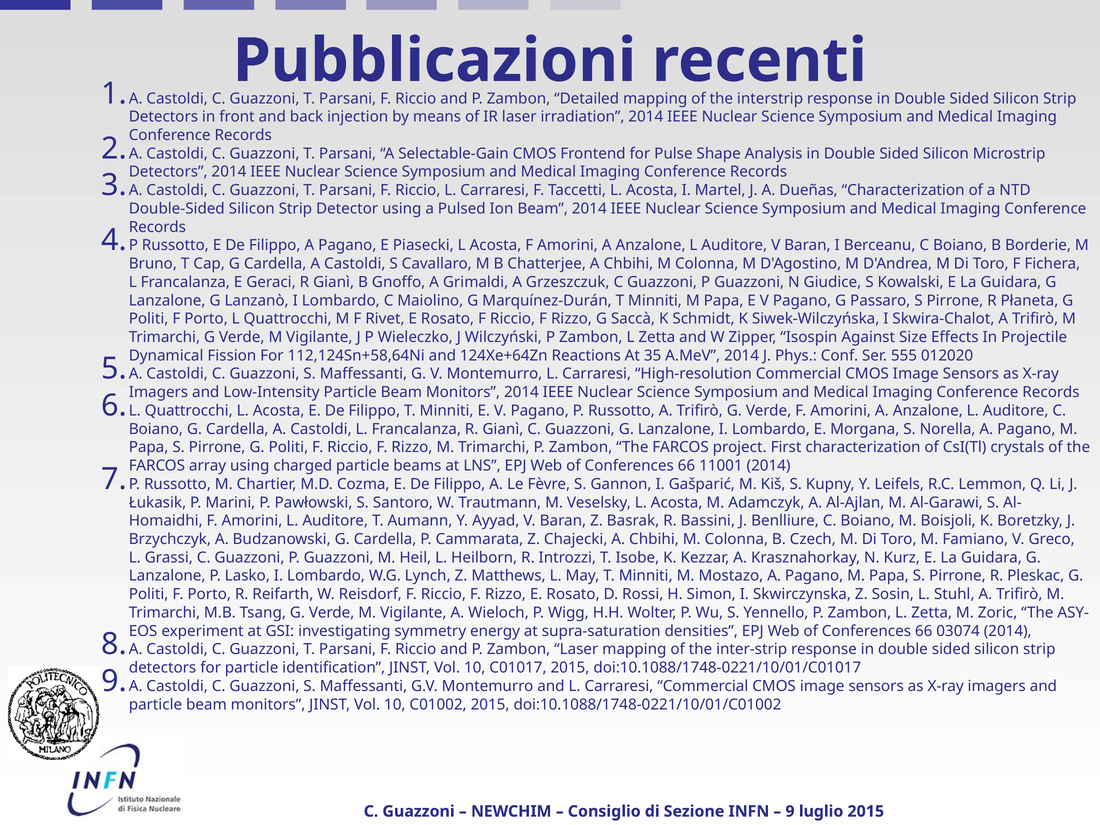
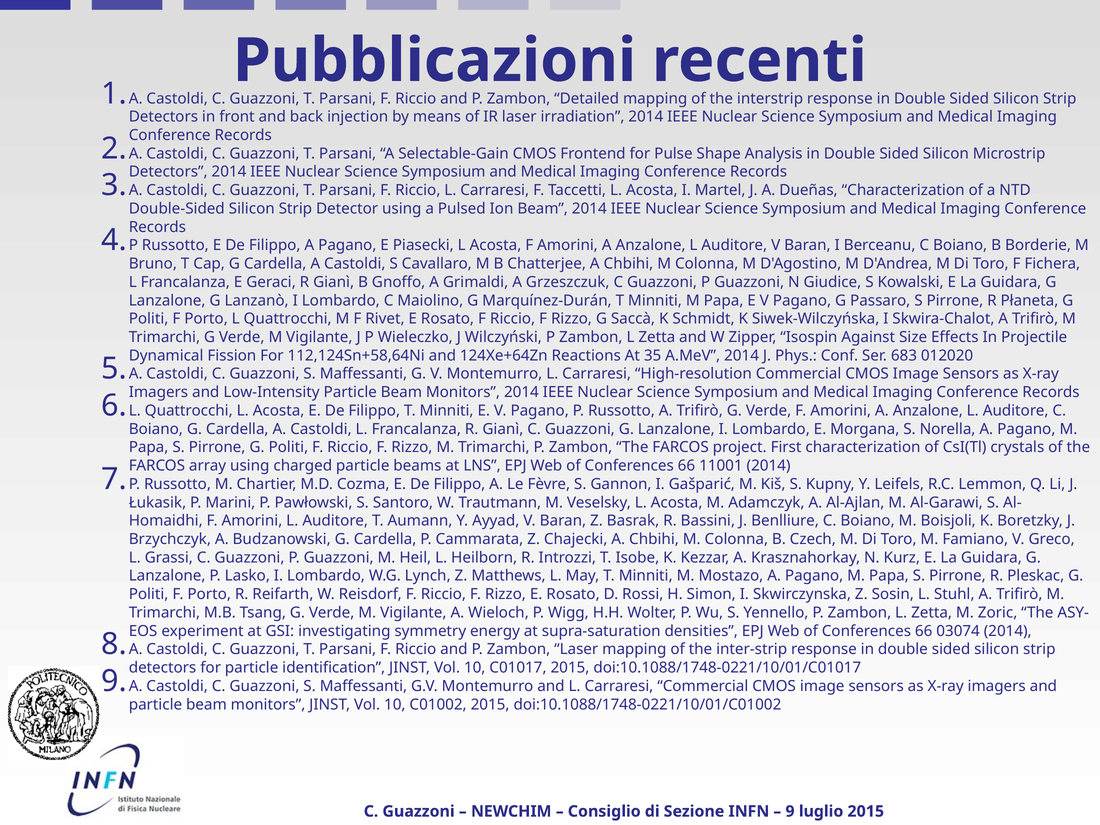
555: 555 -> 683 (904, 356)
